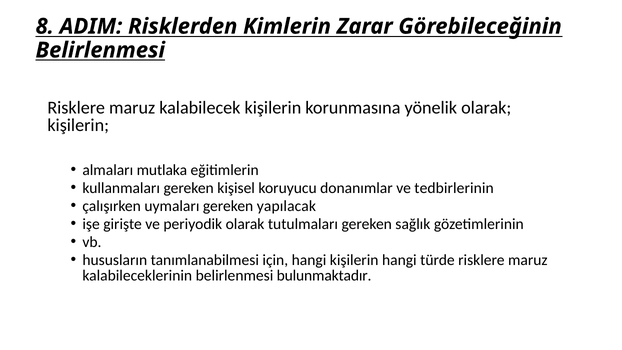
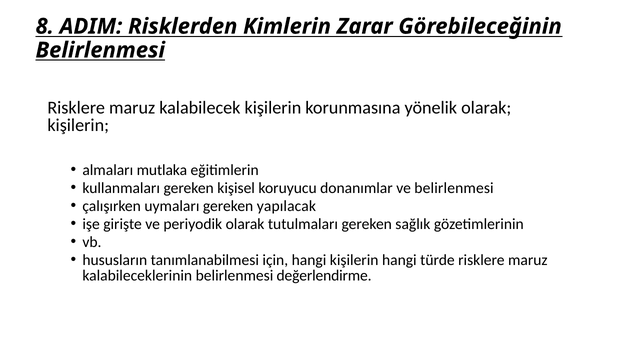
ve tedbirlerinin: tedbirlerinin -> belirlenmesi (454, 188)
bulunmaktadır: bulunmaktadır -> değerlendirme (324, 275)
